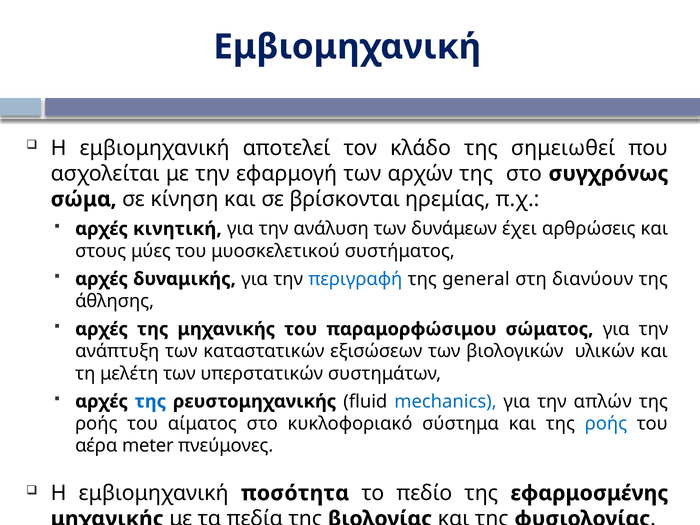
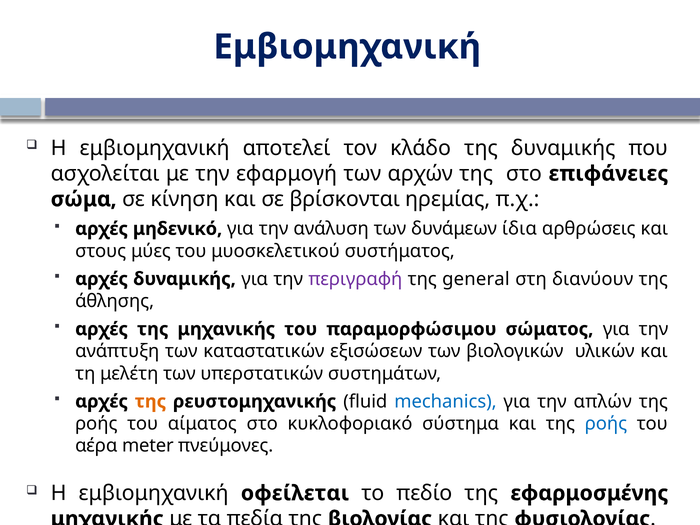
της σημειωθεί: σημειωθεί -> δυναμικής (563, 148)
συγχρόνως: συγχρόνως -> επιφάνειες (608, 174)
κινητική: κινητική -> μηδενικό (178, 229)
έχει: έχει -> ίδια (519, 229)
περιγραφή colour: blue -> purple (355, 279)
της colour: blue -> orange (150, 401)
ποσότητα: ποσότητα -> οφείλεται (295, 493)
